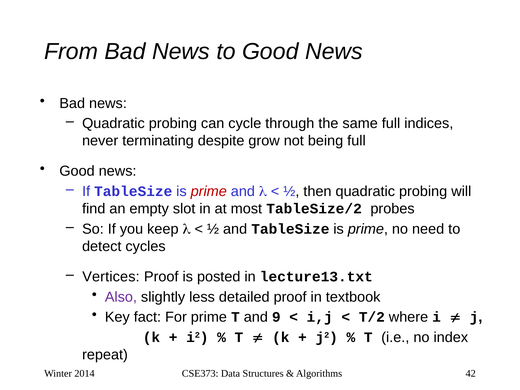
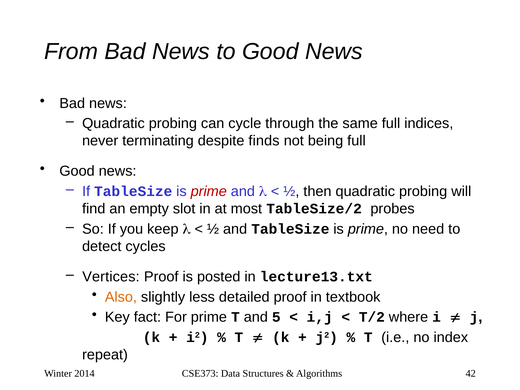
grow: grow -> finds (264, 141)
Also colour: purple -> orange (121, 297)
9: 9 -> 5 (276, 317)
